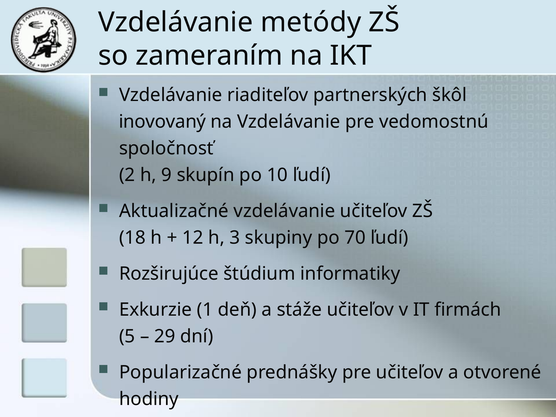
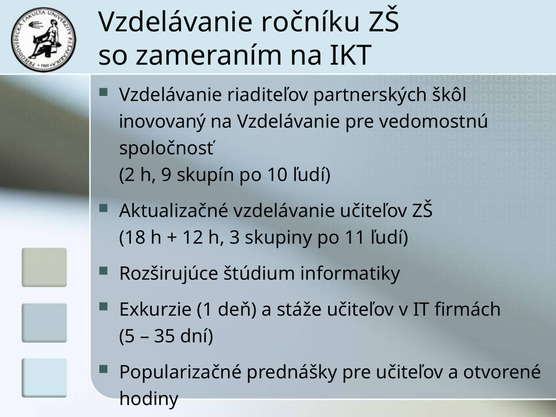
metódy: metódy -> ročníku (311, 22)
70: 70 -> 11 (355, 238)
29: 29 -> 35 (165, 336)
